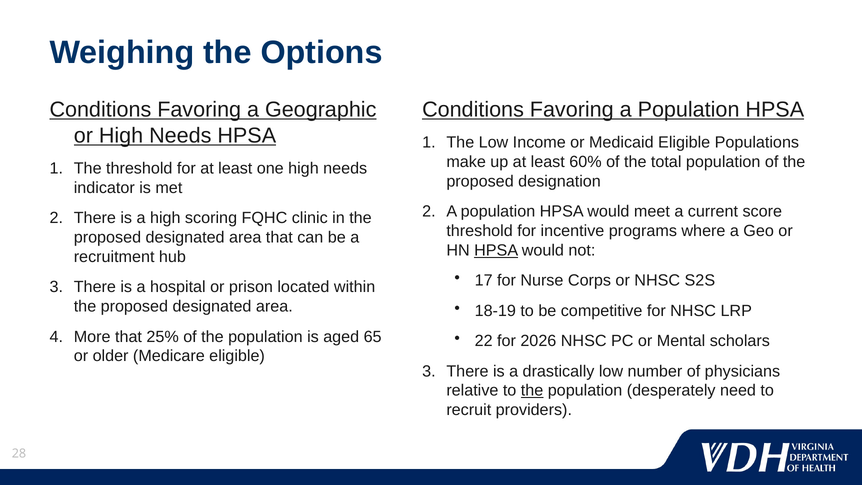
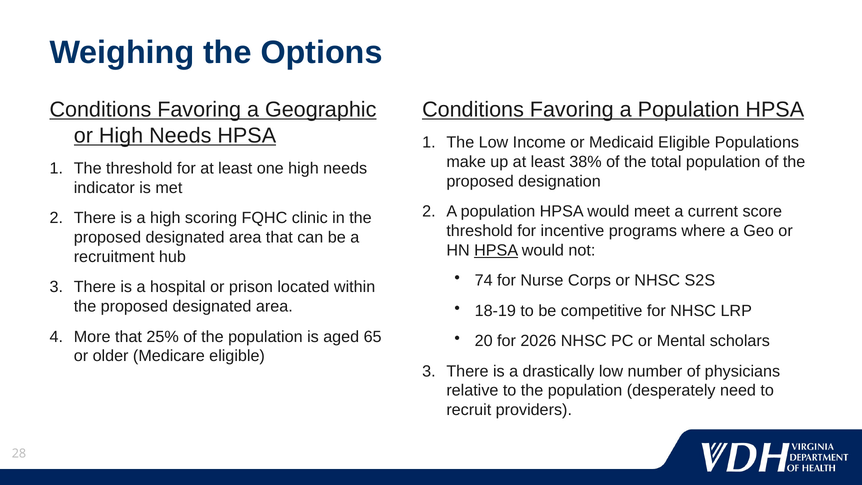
60%: 60% -> 38% (585, 162)
17: 17 -> 74 (484, 281)
22: 22 -> 20 (484, 341)
the underline: present -> none (532, 391)
